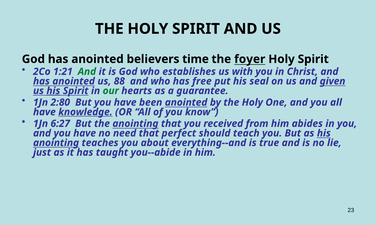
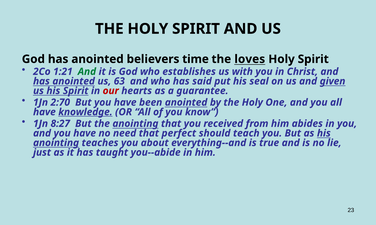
foyer: foyer -> loves (250, 59)
88: 88 -> 63 (119, 81)
free: free -> said (202, 81)
his underline: present -> none (53, 91)
our colour: green -> red (111, 91)
2:80: 2:80 -> 2:70 (60, 102)
6:27: 6:27 -> 8:27 (60, 124)
